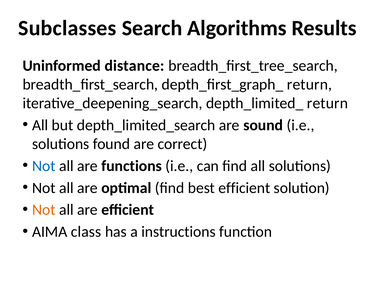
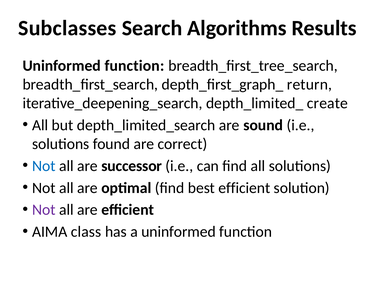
distance: distance -> function (134, 65)
depth_limited_ return: return -> create (327, 103)
functions: functions -> successor (132, 165)
Not colour: orange -> purple (44, 209)
a instructions: instructions -> uninformed (179, 231)
